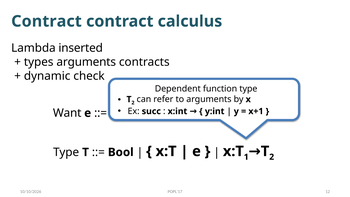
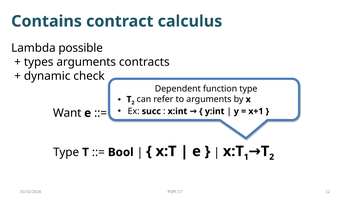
Contract: Contract -> Contains (47, 21)
inserted: inserted -> possible (81, 48)
